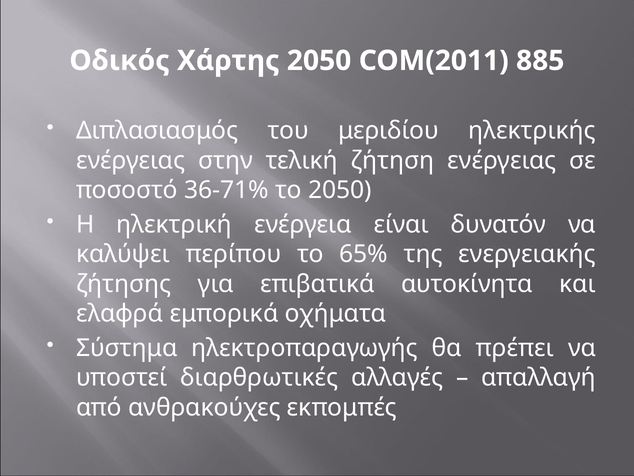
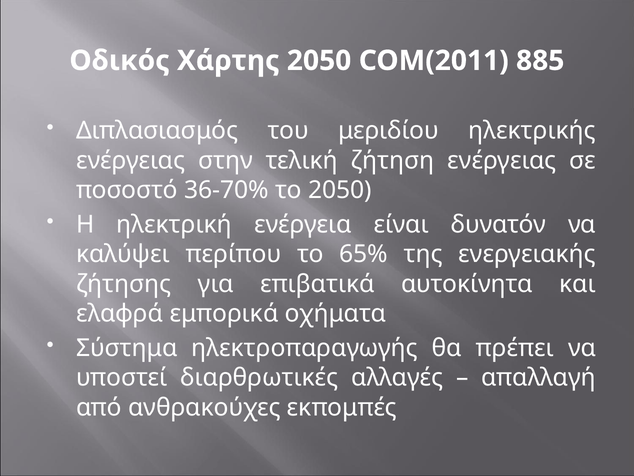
36-71%: 36-71% -> 36-70% (227, 190)
